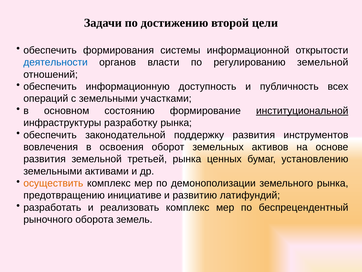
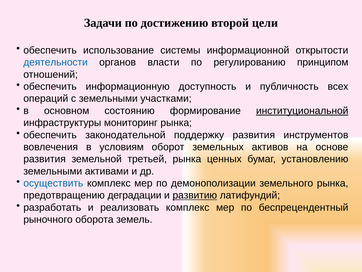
формирования: формирования -> использование (119, 50)
регулированию земельной: земельной -> принципом (323, 62)
разработку: разработку -> мониторинг (131, 123)
освоения: освоения -> условиям (122, 147)
осуществить colour: orange -> blue (53, 183)
инициативе: инициативе -> деградации (135, 195)
развитию underline: none -> present (195, 195)
